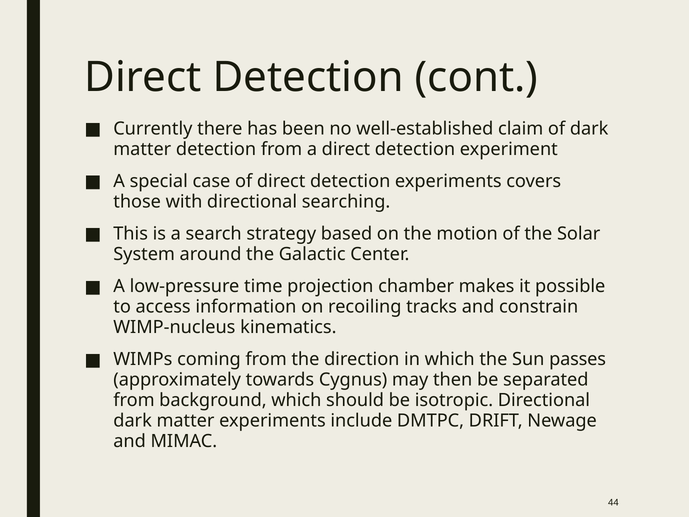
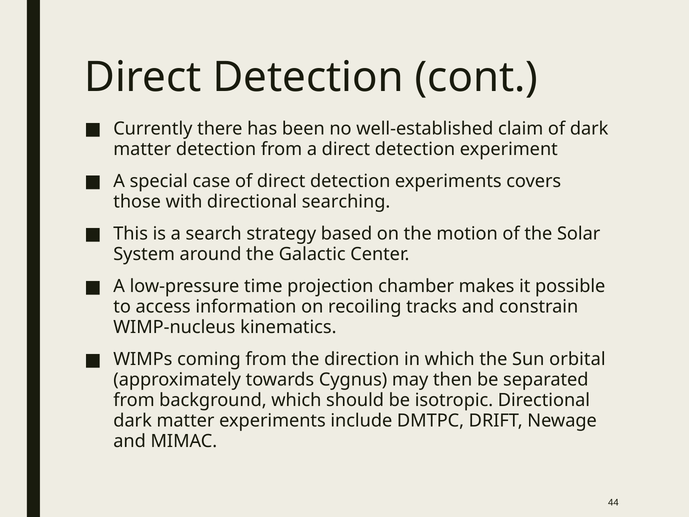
passes: passes -> orbital (577, 359)
